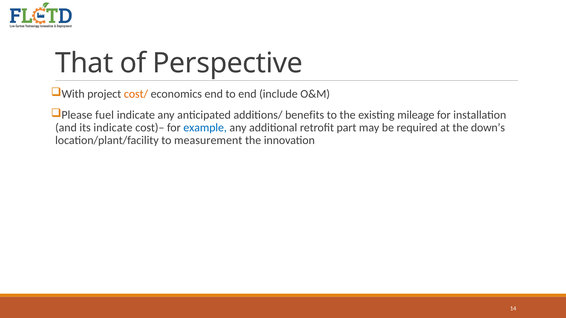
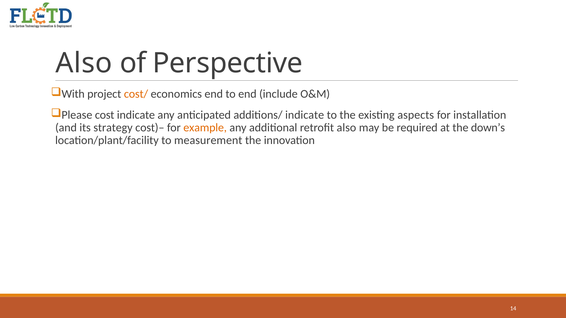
That: That -> Also (84, 63)
fuel: fuel -> cost (105, 115)
additions/ benefits: benefits -> indicate (305, 115)
mileage: mileage -> aspects (416, 115)
its indicate: indicate -> strategy (113, 128)
example colour: blue -> orange (205, 128)
retrofit part: part -> also (346, 128)
